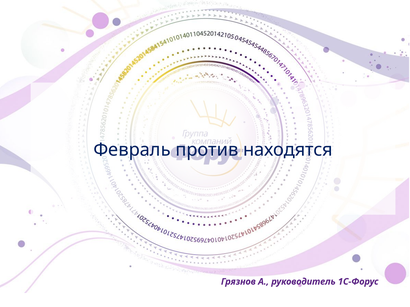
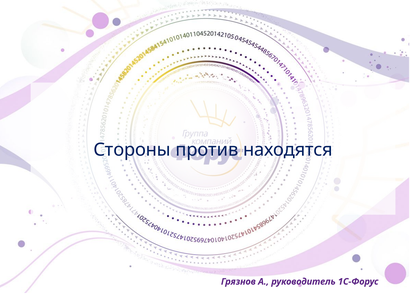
Февраль: Февраль -> Стороны (132, 150)
